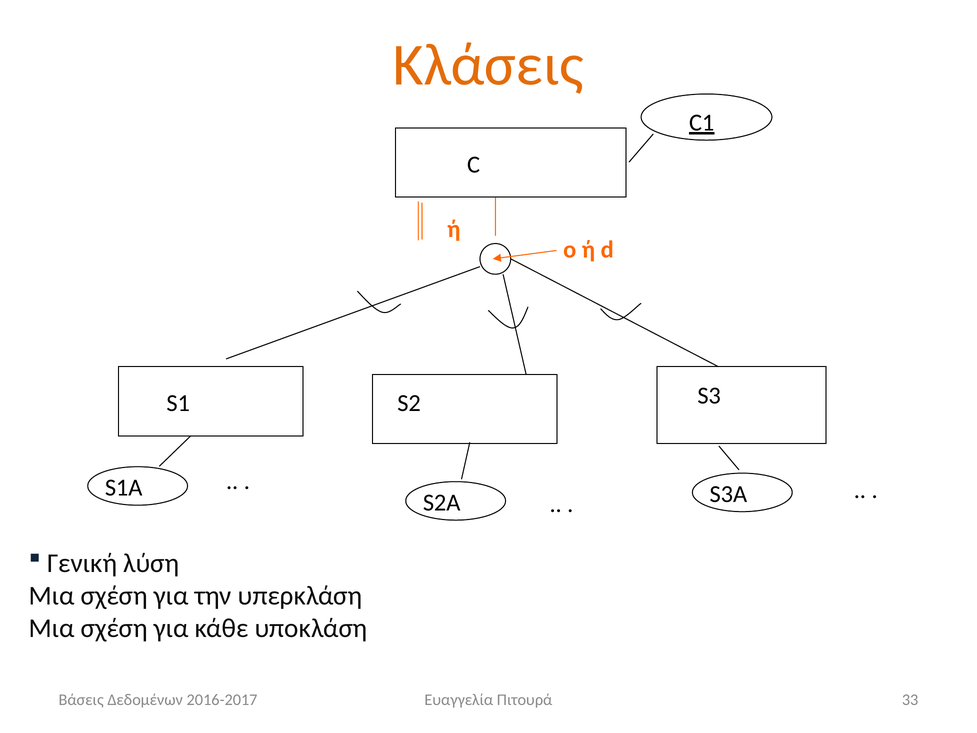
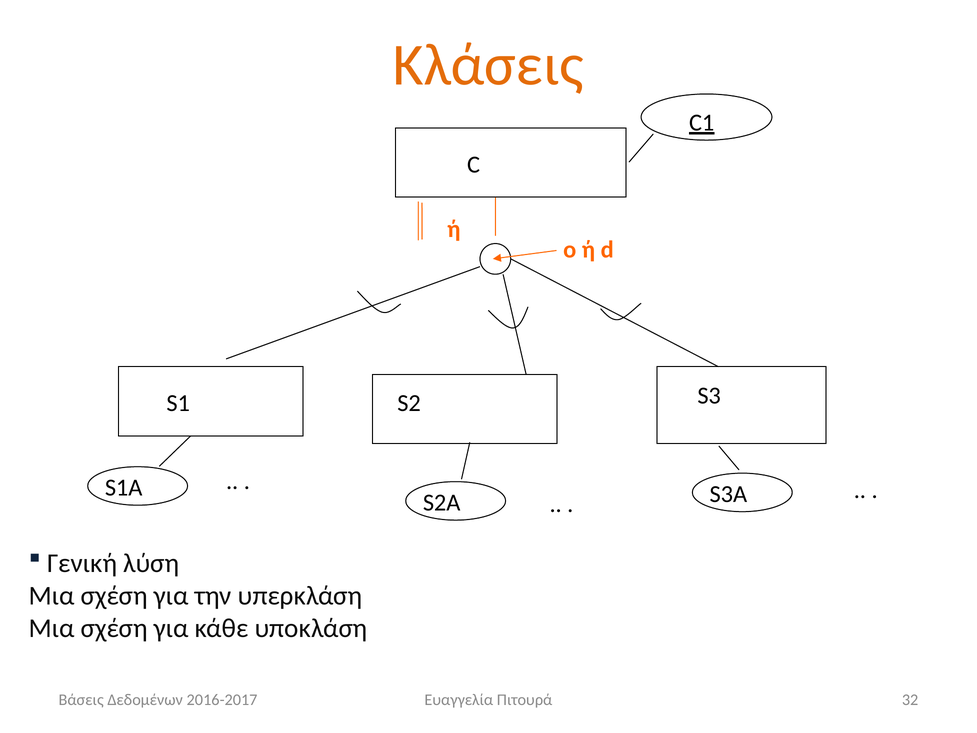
33: 33 -> 32 (910, 700)
